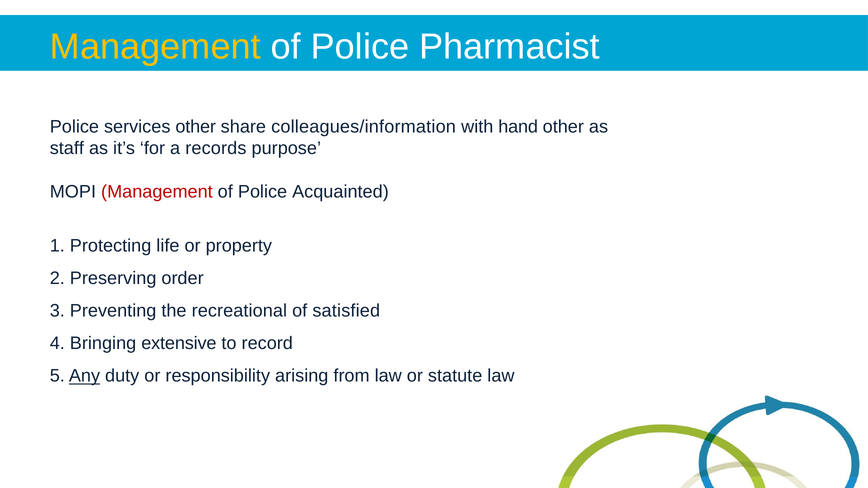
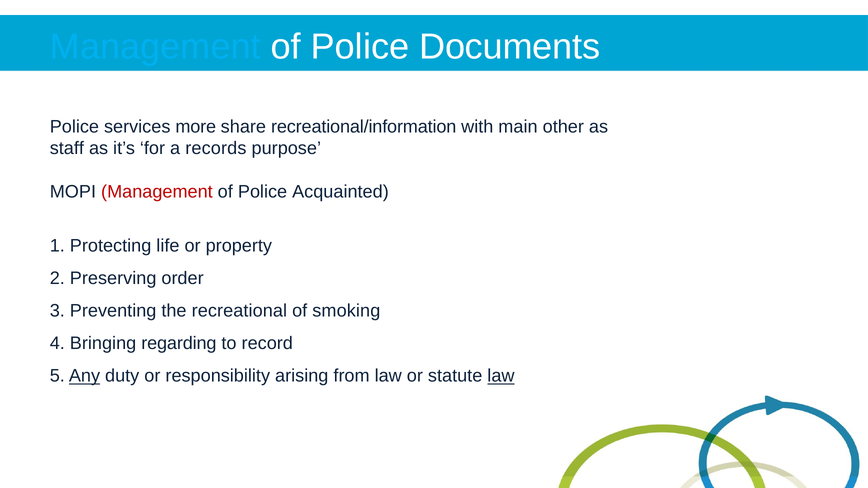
Management colour: yellow -> light blue (155, 47)
Pharmacist: Pharmacist -> Documents (510, 47)
services other: other -> more (196, 127)
colleagues/information: colleagues/information -> recreational/information (364, 127)
hand: hand -> main (518, 127)
satisfied: satisfied -> smoking (346, 311)
extensive: extensive -> regarding (179, 344)
law underline: none -> present (501, 376)
